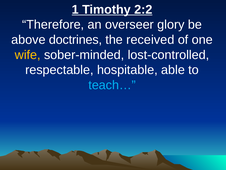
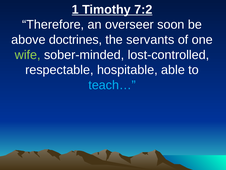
2:2: 2:2 -> 7:2 (143, 10)
glory: glory -> soon (171, 25)
received: received -> servants (150, 40)
wife colour: yellow -> light green (28, 55)
